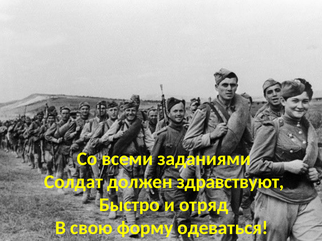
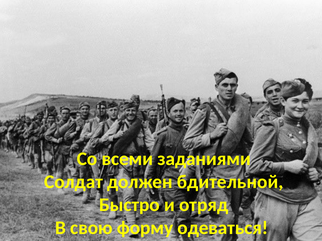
здравствуют: здравствуют -> бдительной (230, 182)
